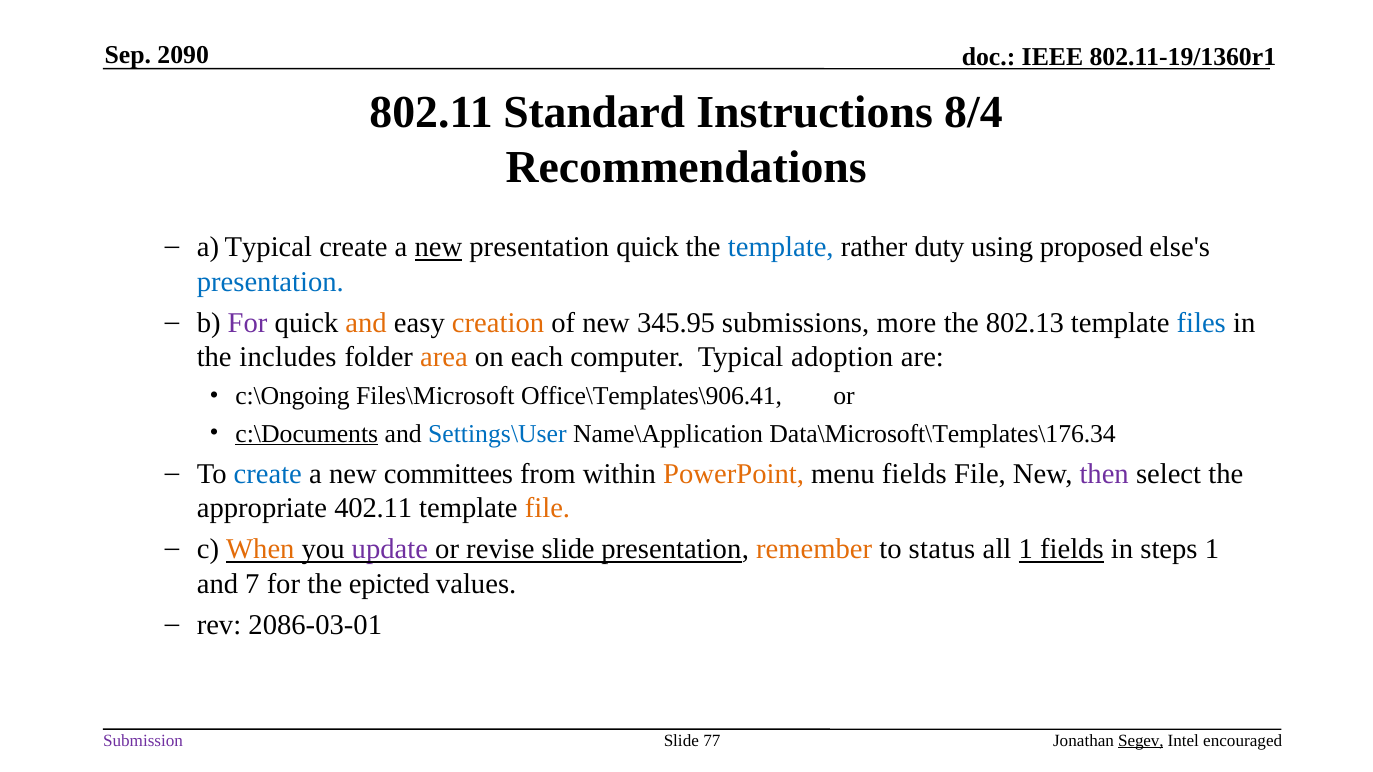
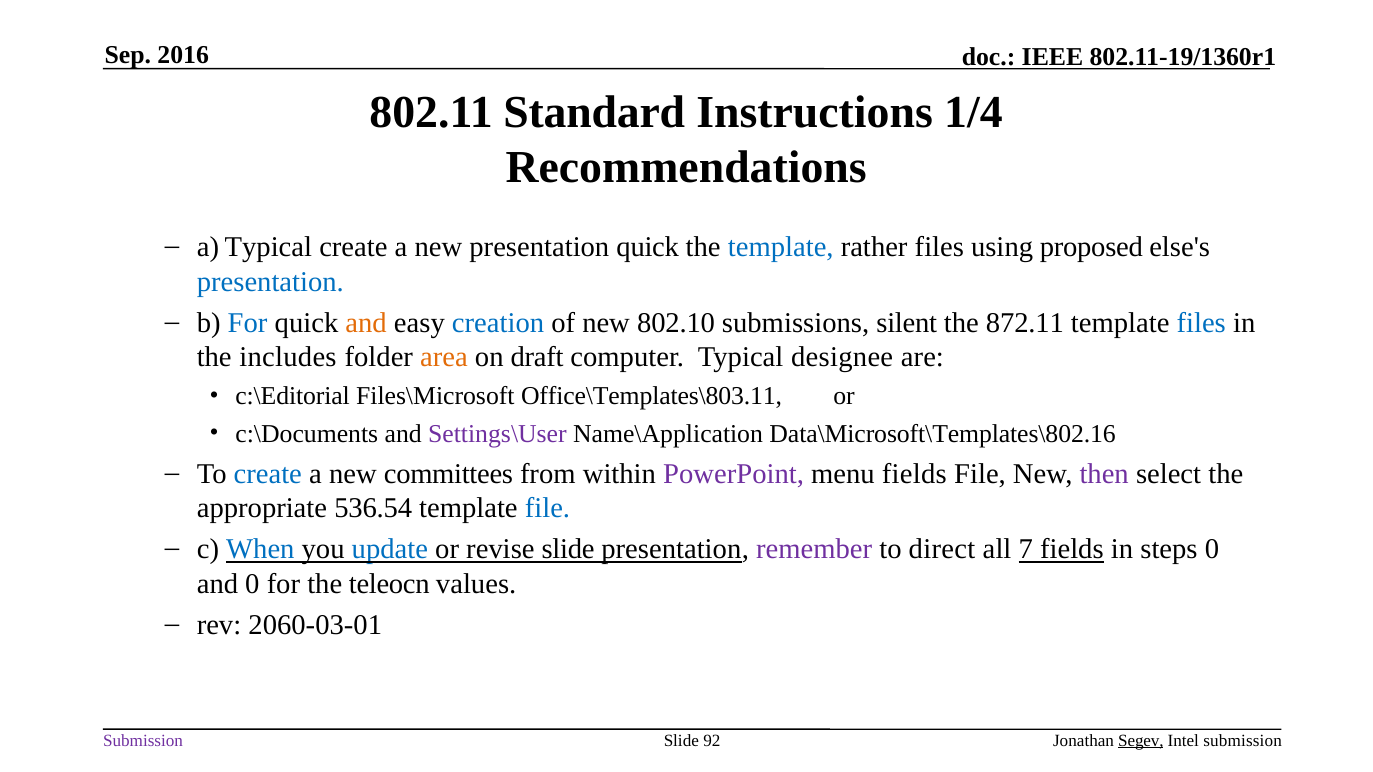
2090: 2090 -> 2016 (183, 55)
8/4: 8/4 -> 1/4 (973, 113)
new underline: present -> none (438, 247)
rather duty: duty -> files (939, 247)
For colour: purple -> blue (248, 323)
creation colour: orange -> blue (498, 323)
345.95: 345.95 -> 802.10 (676, 323)
more: more -> silent (907, 323)
802.13: 802.13 -> 872.11 (1025, 323)
each: each -> draft (537, 358)
adoption: adoption -> designee (842, 358)
c:\Ongoing: c:\Ongoing -> c:\Editorial (293, 396)
Office\Templates\906.41: Office\Templates\906.41 -> Office\Templates\803.11 (652, 396)
c:\Documents underline: present -> none (307, 434)
Settings\User colour: blue -> purple (497, 434)
Data\Microsoft\Templates\176.34: Data\Microsoft\Templates\176.34 -> Data\Microsoft\Templates\802.16 (943, 434)
PowerPoint colour: orange -> purple (734, 474)
402.11: 402.11 -> 536.54 (373, 508)
file colour: orange -> blue (547, 508)
When colour: orange -> blue (260, 550)
update colour: purple -> blue (390, 550)
remember colour: orange -> purple (814, 550)
status: status -> direct (942, 550)
all 1: 1 -> 7 (1026, 550)
steps 1: 1 -> 0 (1212, 550)
and 7: 7 -> 0 (252, 584)
epicted: epicted -> teleocn (389, 584)
2086-03-01: 2086-03-01 -> 2060-03-01 (315, 625)
77: 77 -> 92 (712, 741)
Intel encouraged: encouraged -> submission (1243, 741)
